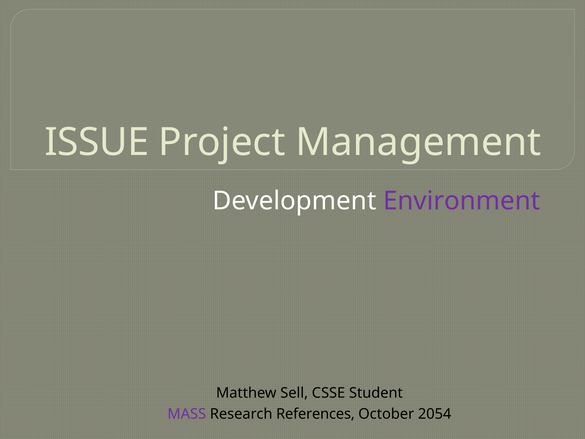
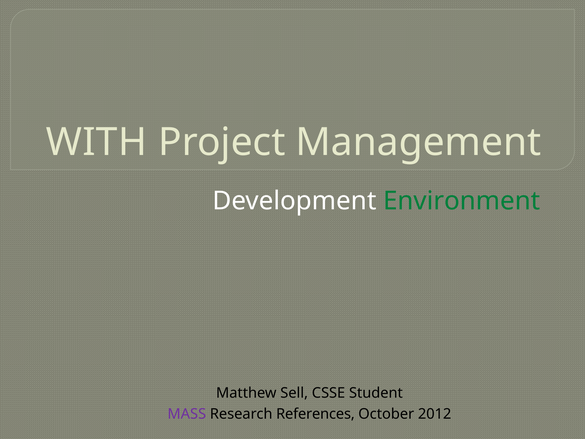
ISSUE: ISSUE -> WITH (96, 142)
Environment colour: purple -> green (462, 201)
2054: 2054 -> 2012 (435, 414)
